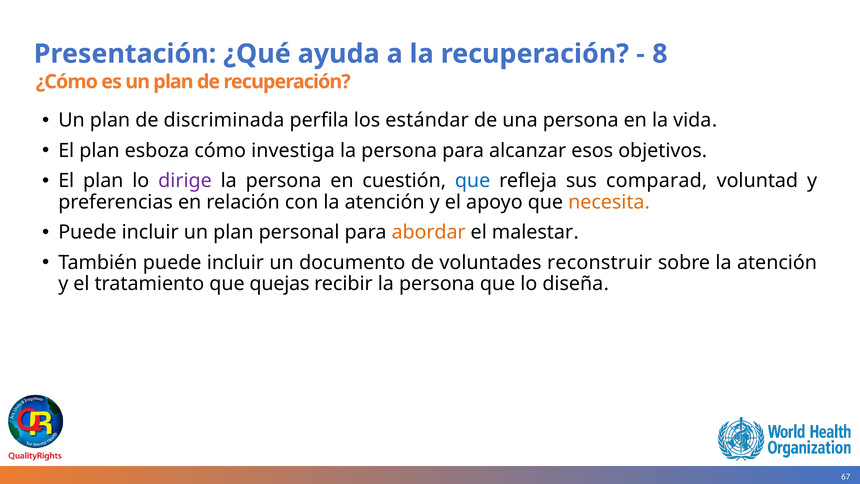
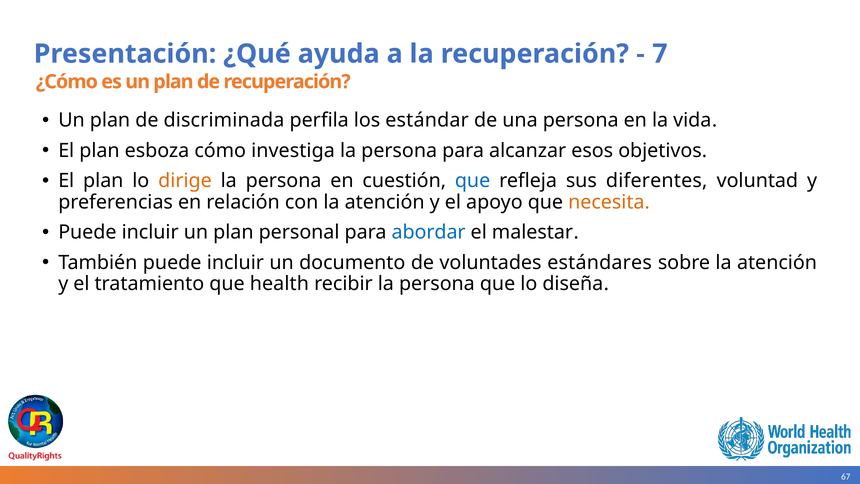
8: 8 -> 7 (660, 54)
dirige colour: purple -> orange (185, 181)
comparad: comparad -> diferentes (657, 181)
abordar colour: orange -> blue (429, 232)
reconstruir: reconstruir -> estándares (600, 263)
quejas: quejas -> health (279, 284)
